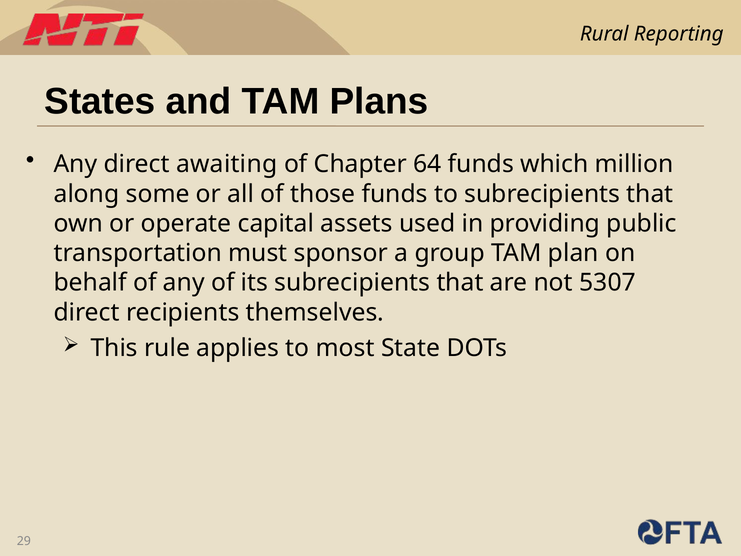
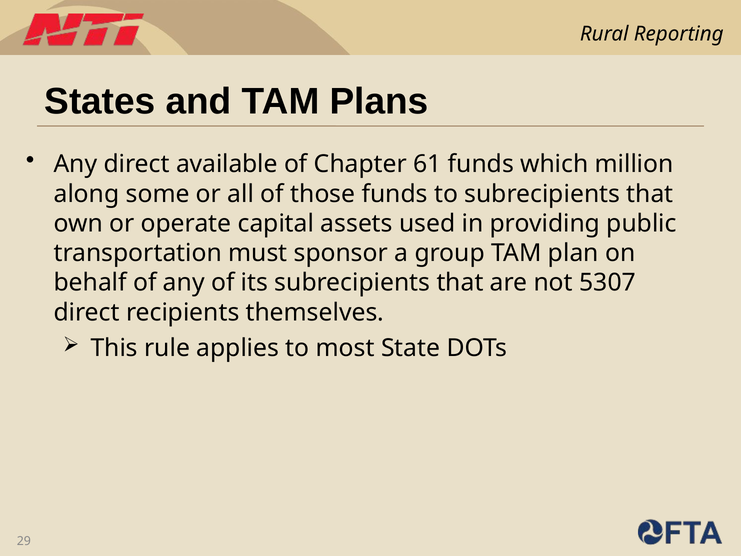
awaiting: awaiting -> available (227, 164)
64: 64 -> 61 (427, 164)
